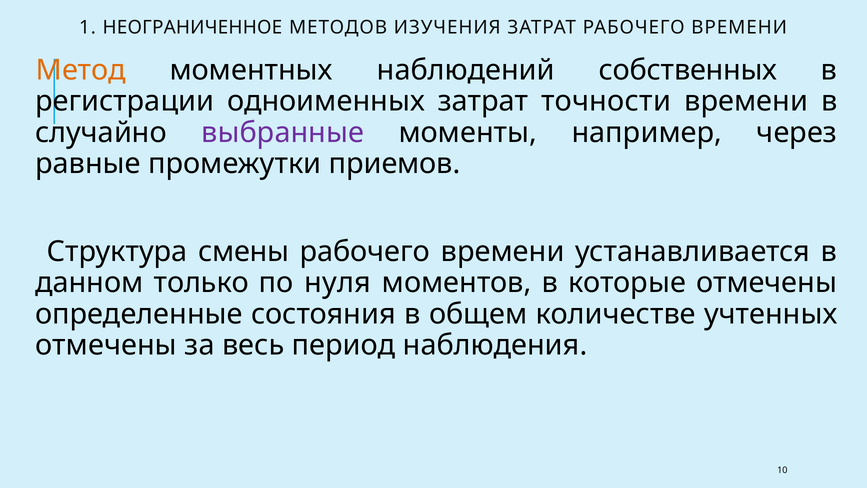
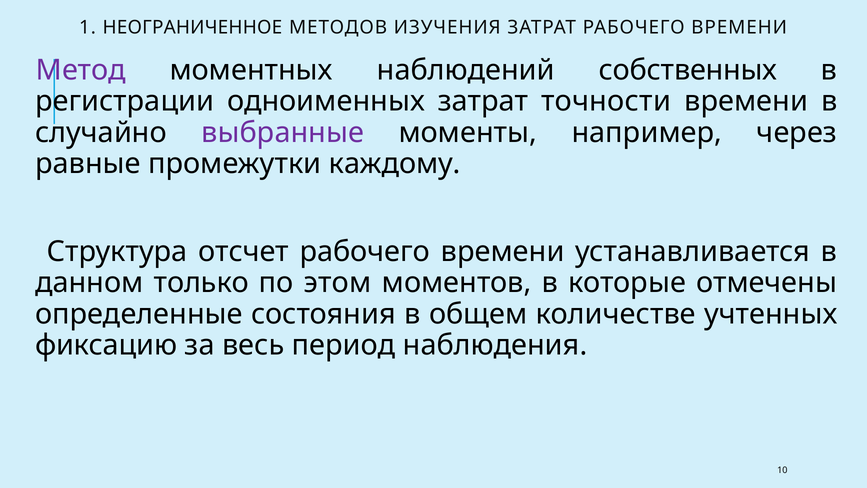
Метод colour: orange -> purple (81, 70)
приемов: приемов -> каждому (395, 164)
смены: смены -> отсчет (244, 251)
нуля: нуля -> этом (338, 283)
отмечены: отмечены -> фиксацию (106, 345)
